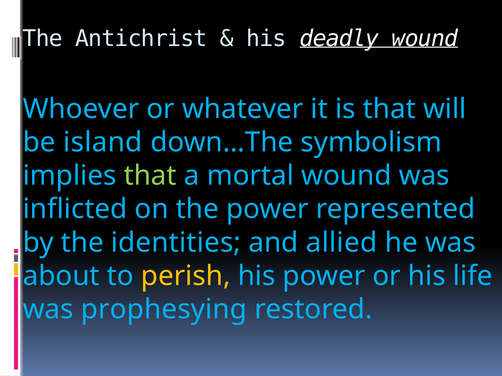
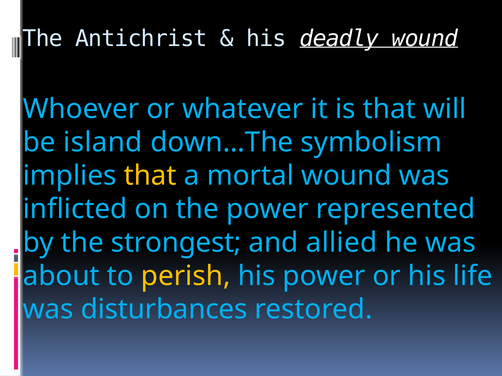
that colour: light green -> yellow (150, 176)
identities: identities -> strongest (176, 243)
prophesying: prophesying -> disturbances (164, 310)
